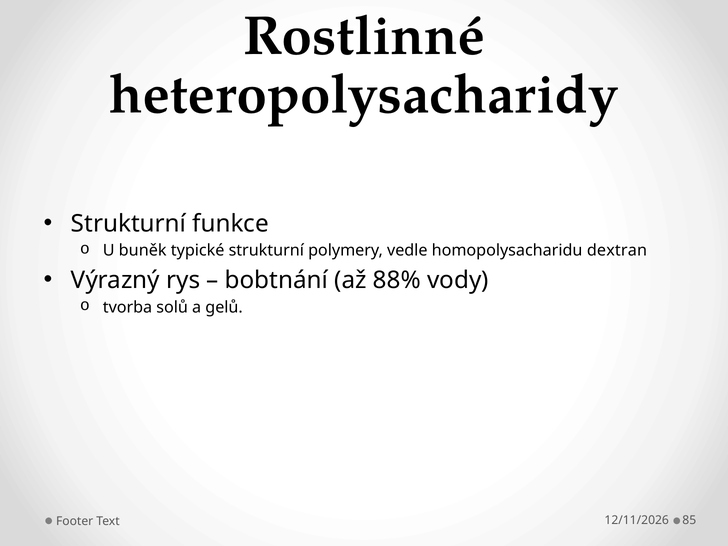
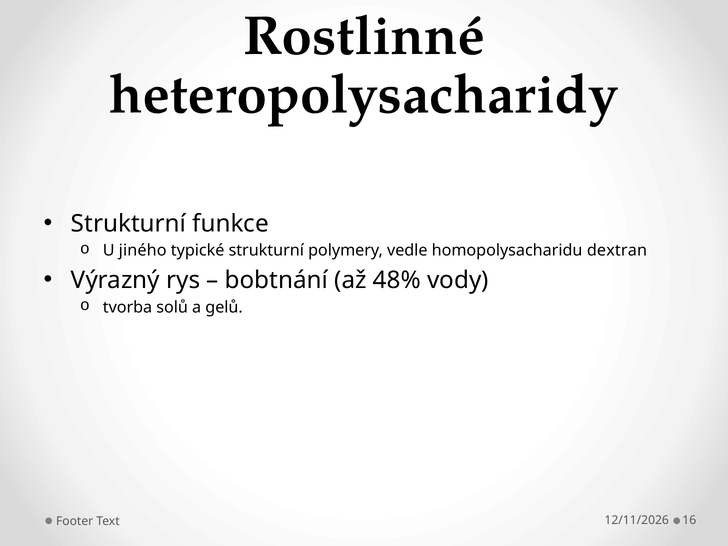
buněk: buněk -> jiného (143, 251)
88%: 88% -> 48% (397, 280)
85: 85 -> 16 (689, 520)
